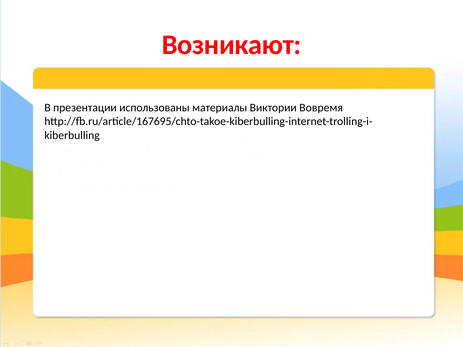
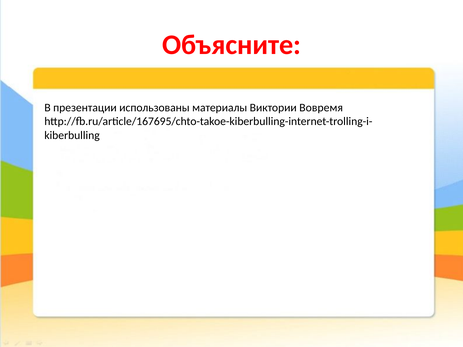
Возникают: Возникают -> Объясните (231, 45)
